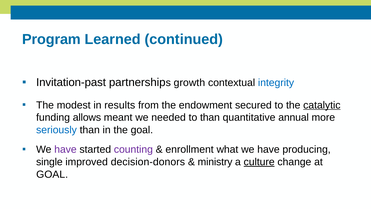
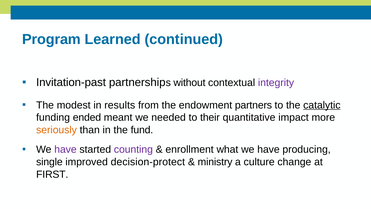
growth: growth -> without (190, 83)
integrity colour: blue -> purple (276, 83)
secured: secured -> partners (253, 105)
allows: allows -> ended (87, 117)
to than: than -> their (210, 117)
annual: annual -> impact (294, 117)
seriously colour: blue -> orange (56, 130)
the goal: goal -> fund (142, 130)
decision-donors: decision-donors -> decision-protect (148, 162)
culture underline: present -> none (259, 162)
GOAL: GOAL -> FIRST (52, 174)
